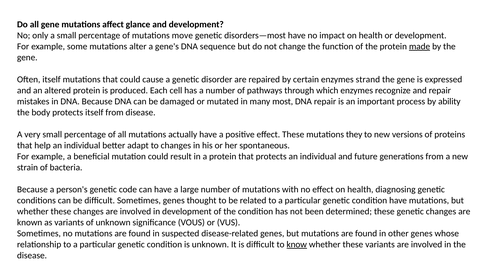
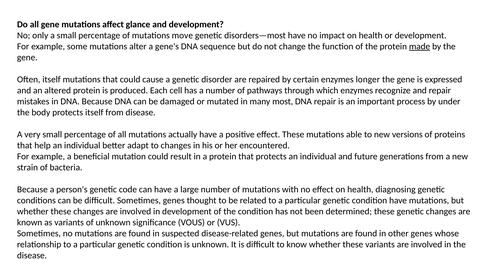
strand: strand -> longer (368, 80)
ability: ability -> under (449, 102)
they: they -> able (354, 135)
spontaneous: spontaneous -> encountered (265, 146)
know underline: present -> none (297, 245)
